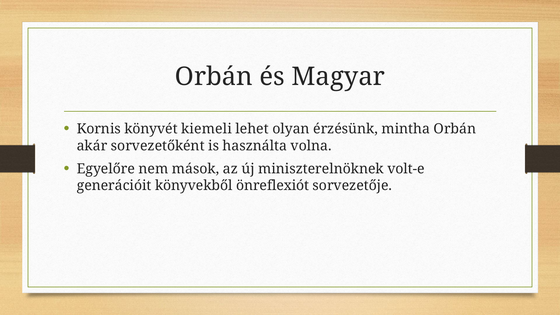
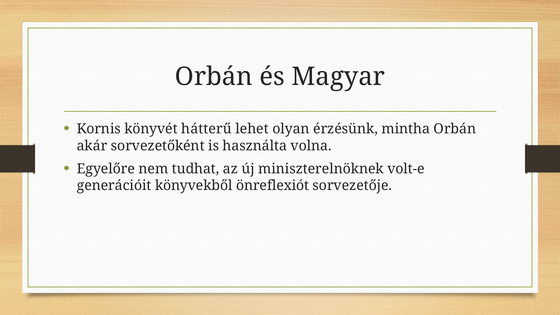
kiemeli: kiemeli -> hátterű (207, 129)
mások: mások -> tudhat (196, 169)
